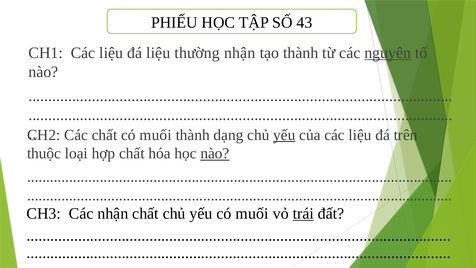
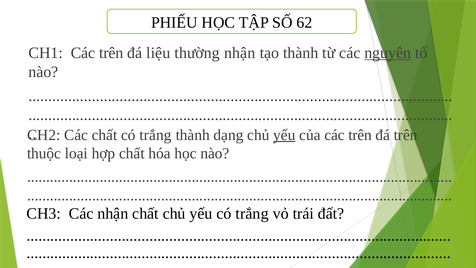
43: 43 -> 62 (304, 22)
CH1 Các liệu: liệu -> trên (111, 53)
chất có muối: muối -> trắng (156, 135)
của các liệu: liệu -> trên (360, 135)
nào underline: present -> none (215, 153)
yếu có muối: muối -> trắng (252, 213)
trái underline: present -> none (303, 213)
